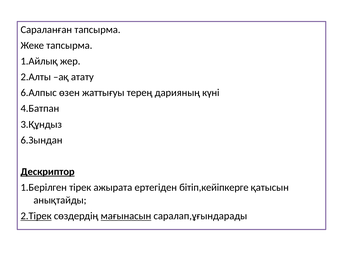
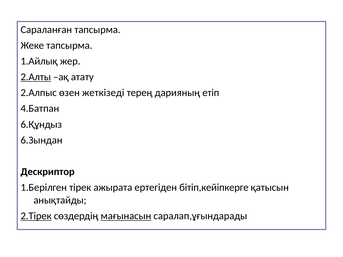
2.Алты underline: none -> present (36, 77)
6.Алпыс: 6.Алпыс -> 2.Алпыс (39, 93)
жаттығуы: жаттығуы -> жеткізеді (103, 93)
күні: күні -> етіп (211, 93)
3.Құндыз: 3.Құндыз -> 6.Құндыз (41, 124)
Дескриптор underline: present -> none (48, 172)
